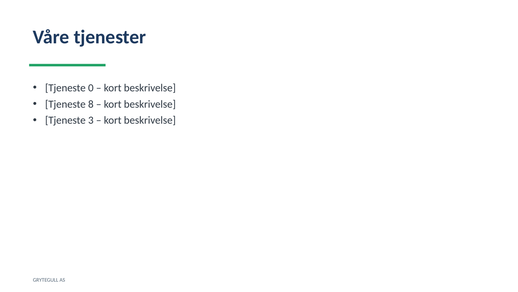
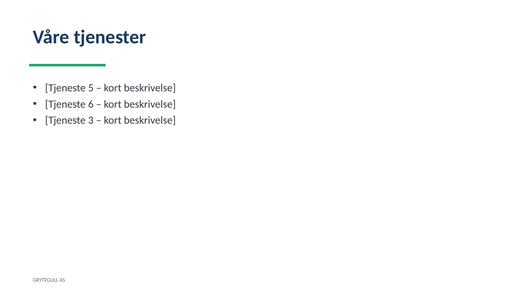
0: 0 -> 5 (91, 88)
8: 8 -> 6 (91, 104)
